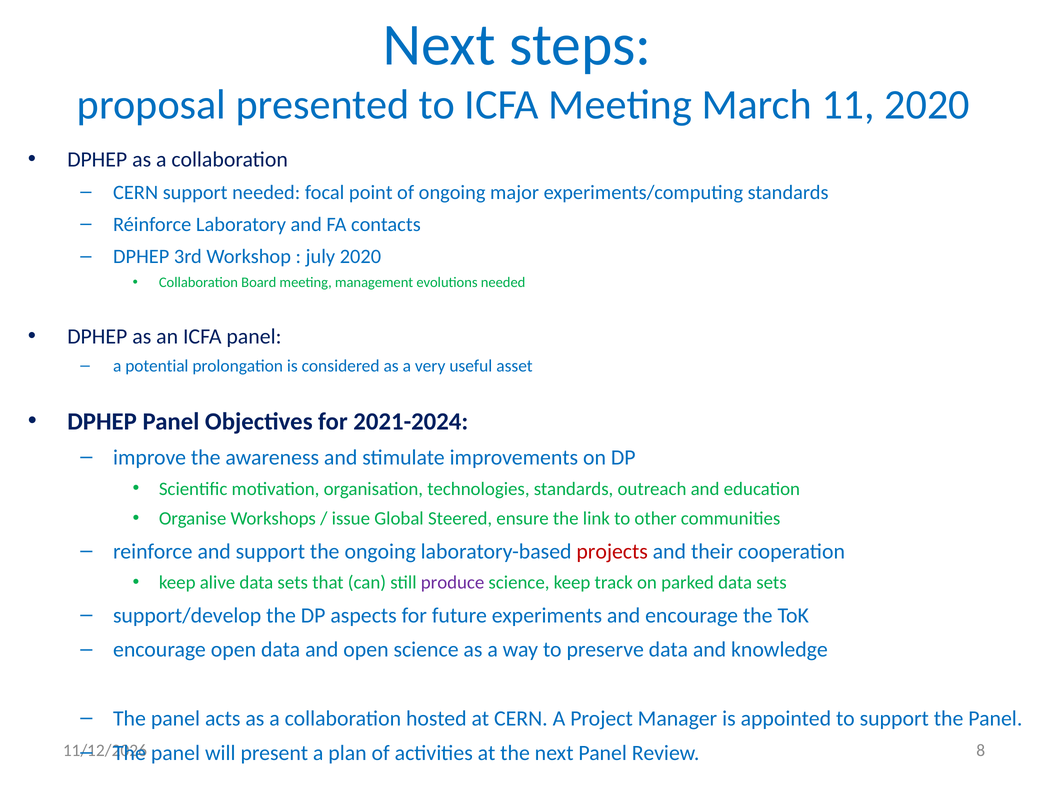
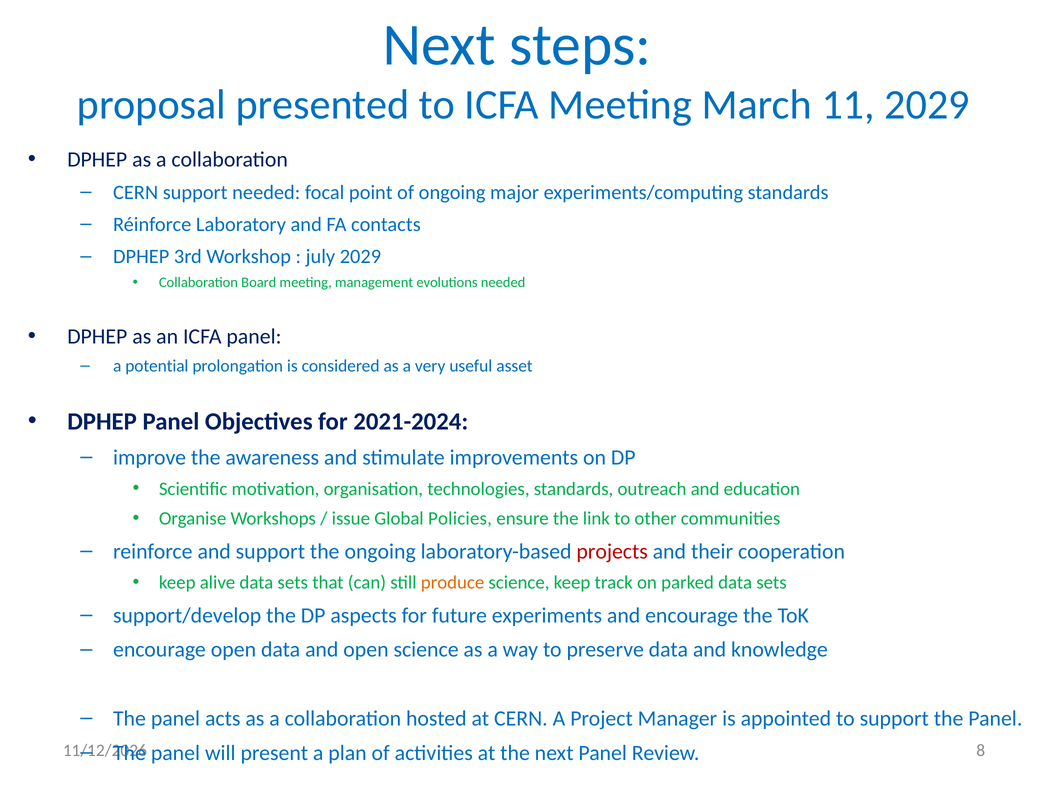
11 2020: 2020 -> 2029 (927, 105)
july 2020: 2020 -> 2029 (360, 256)
Steered: Steered -> Policies (460, 518)
produce colour: purple -> orange (453, 583)
